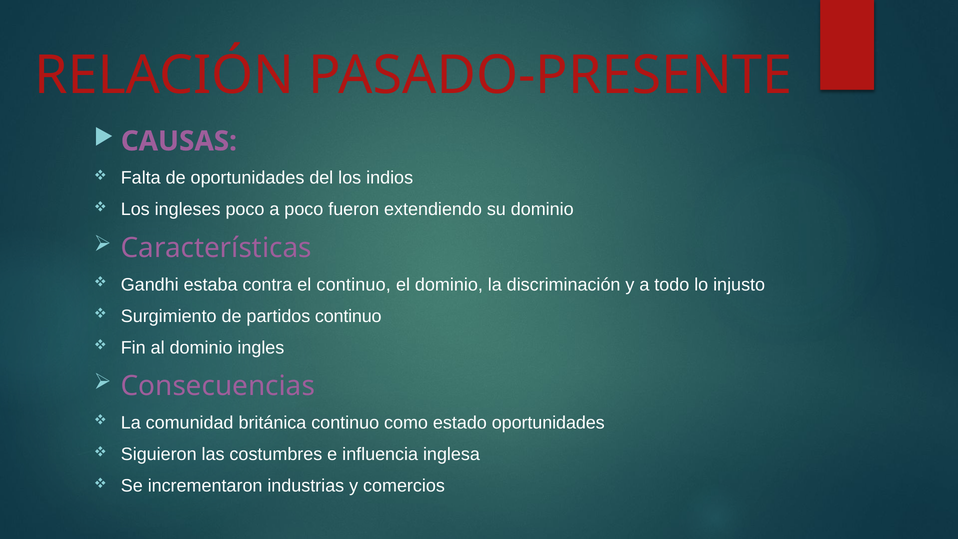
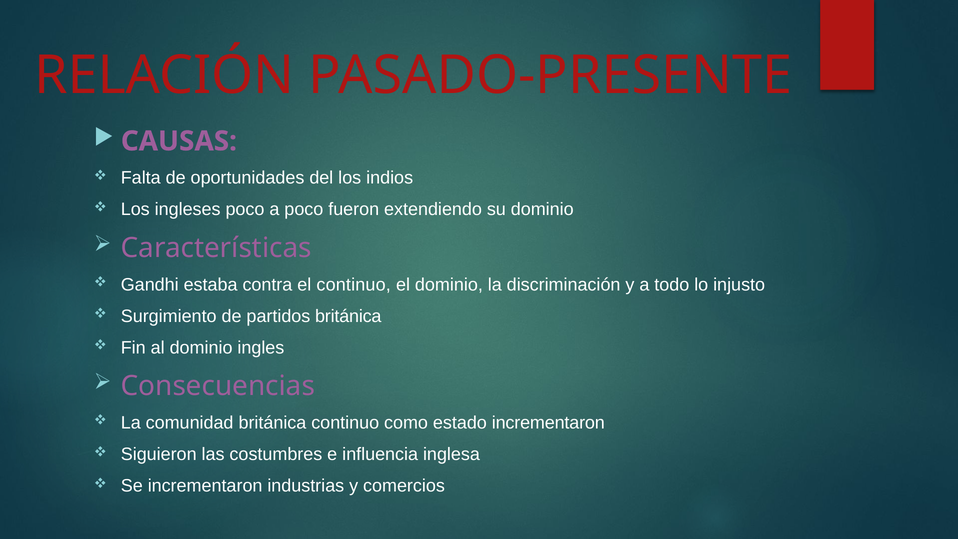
partidos continuo: continuo -> británica (348, 316)
estado oportunidades: oportunidades -> incrementaron (548, 423)
